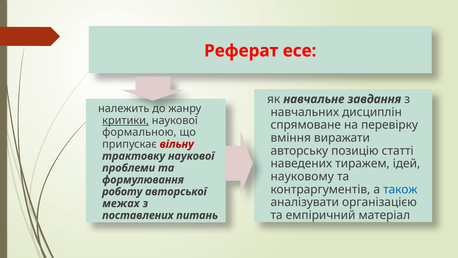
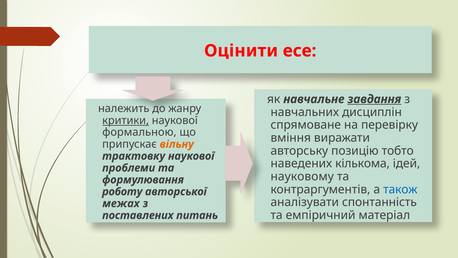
Реферат: Реферат -> Оцінити (241, 51)
завдання underline: none -> present (374, 99)
вільну colour: red -> orange (177, 144)
статті: статті -> тобто (398, 151)
тиражем: тиражем -> кількома (363, 163)
організацією: організацією -> спонтанність (379, 202)
